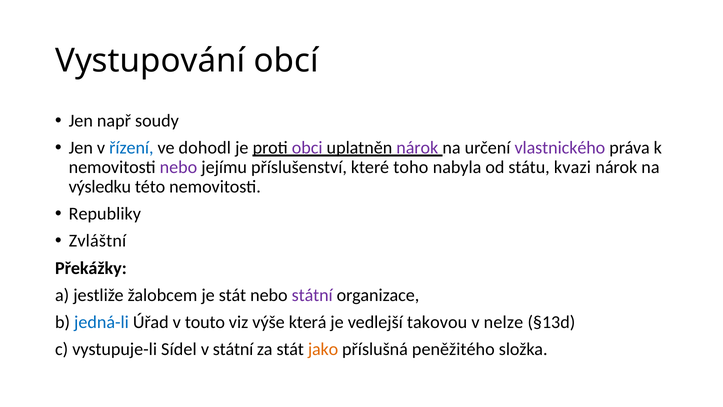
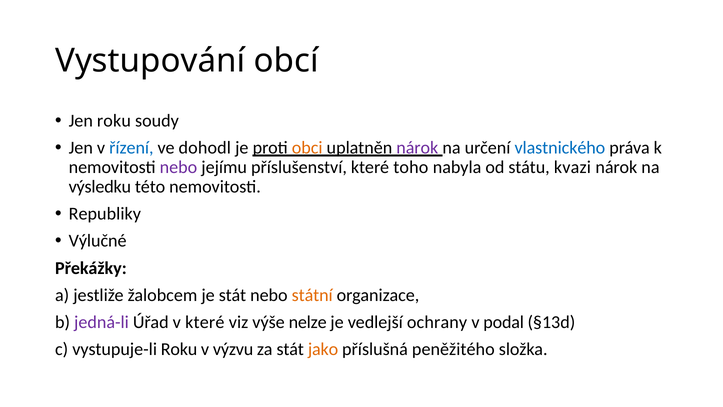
Jen např: např -> roku (114, 121)
obci colour: purple -> orange (307, 148)
vlastnického colour: purple -> blue (560, 148)
Zvláštní: Zvláštní -> Výlučné (98, 241)
státní colour: purple -> orange (312, 295)
jedná-li colour: blue -> purple (101, 322)
v touto: touto -> které (205, 322)
která: která -> nelze (308, 322)
takovou: takovou -> ochrany (437, 322)
nelze: nelze -> podal (504, 322)
vystupuje-li Sídel: Sídel -> Roku (179, 349)
v státní: státní -> výzvu (233, 349)
